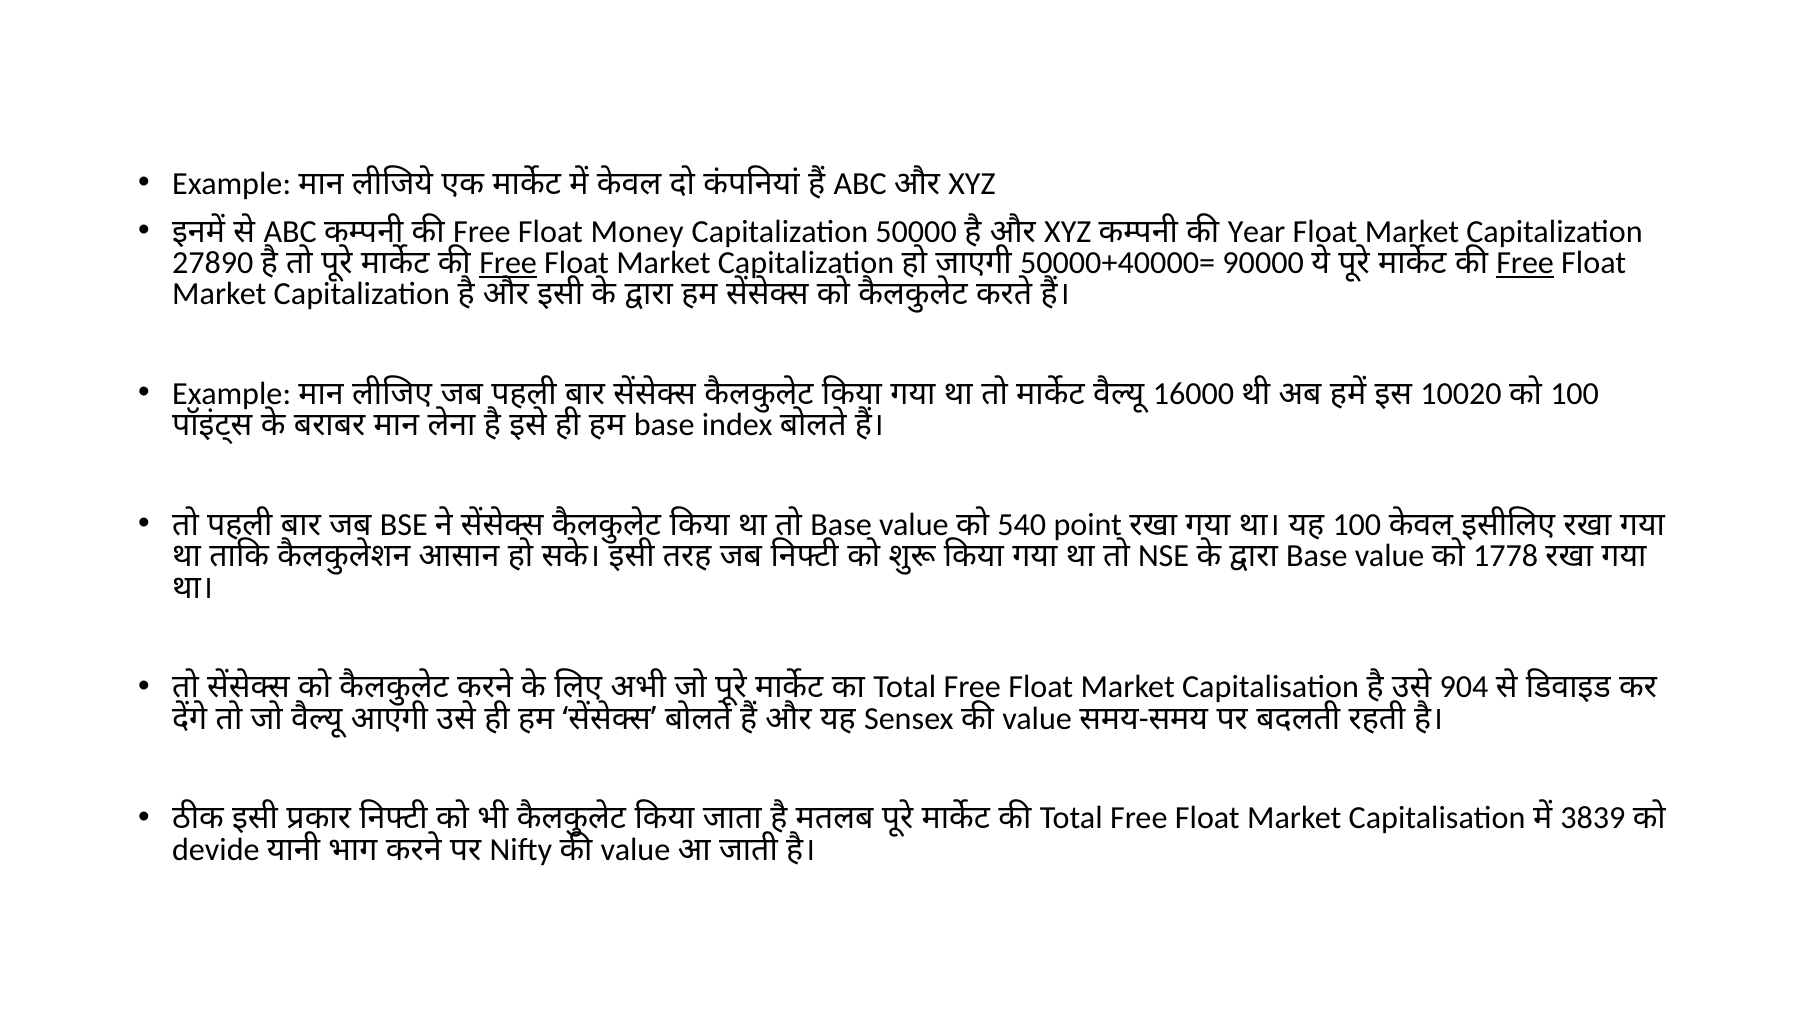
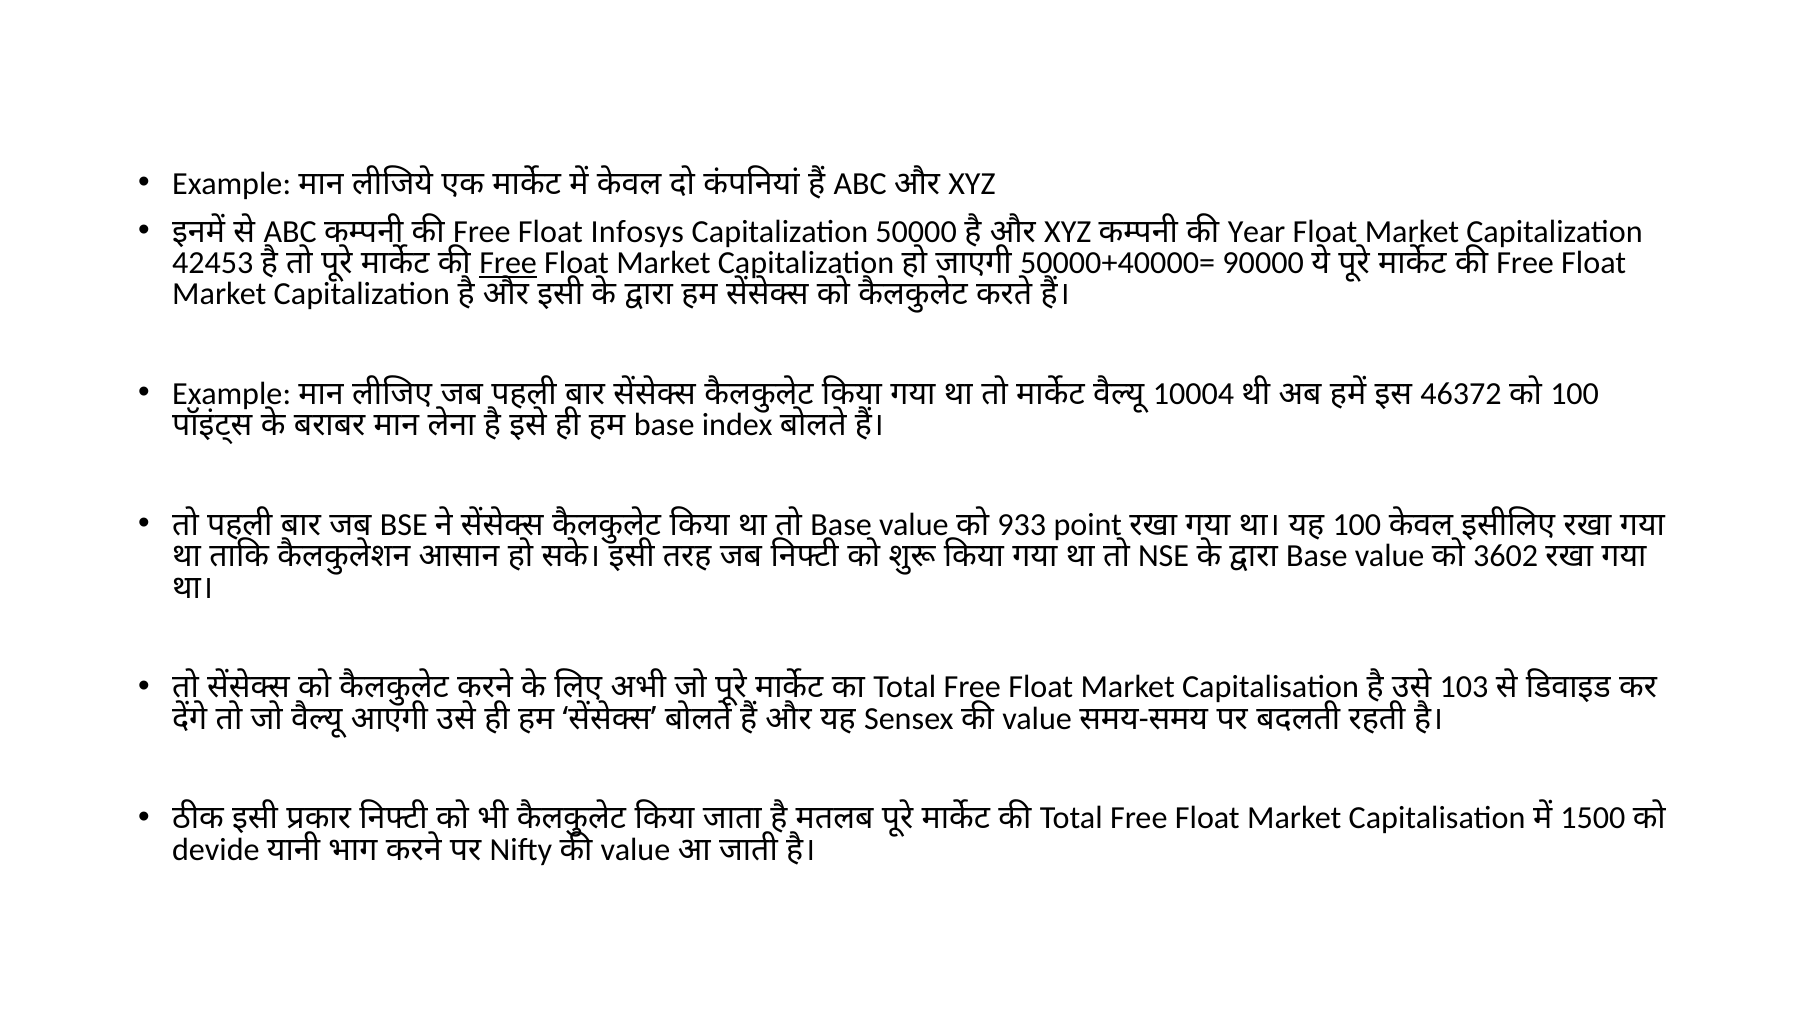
Money: Money -> Infosys (637, 232)
27890: 27890 -> 42453 (213, 263)
Free underline: present -> none (1525, 263)
16000: 16000 -> 10004 (1193, 394)
10020: 10020 -> 46372 (1461, 394)
540: 540 -> 933 (1022, 525)
1778: 1778 -> 3602 (1506, 556)
904: 904 -> 103 (1464, 687)
3839: 3839 -> 1500 (1593, 818)
